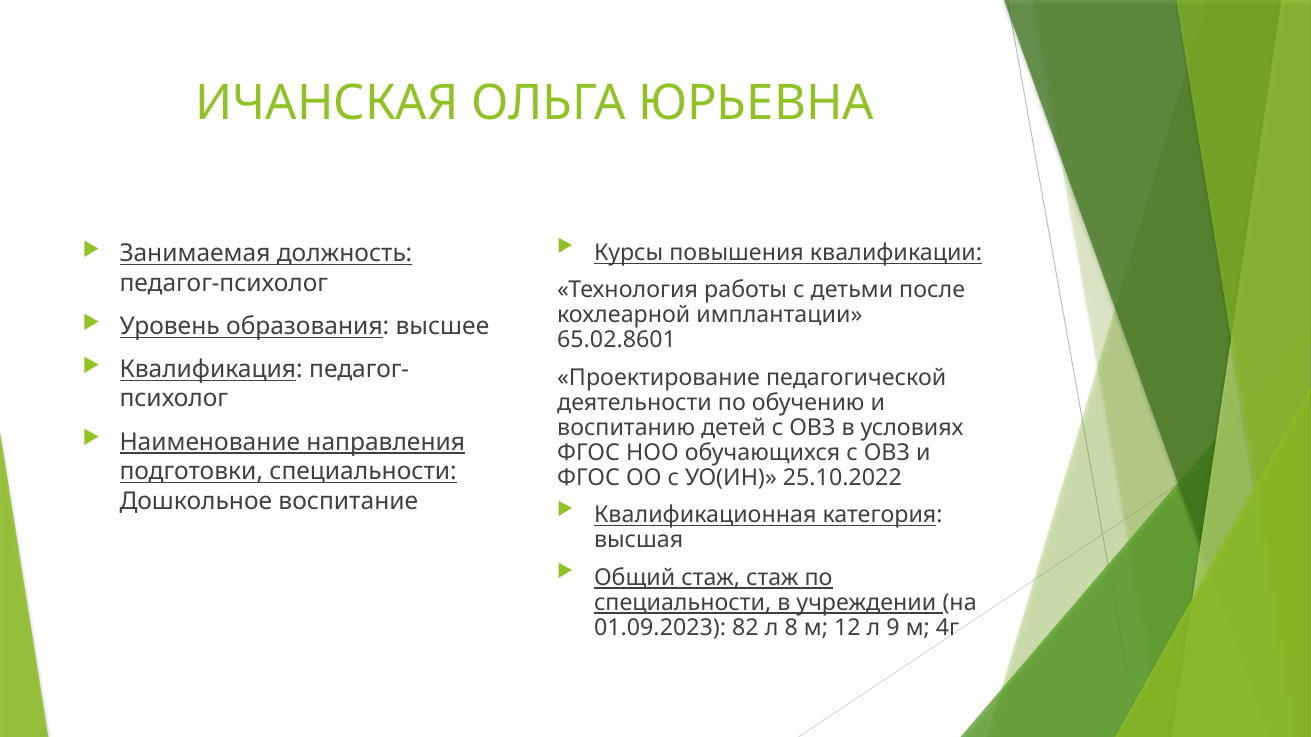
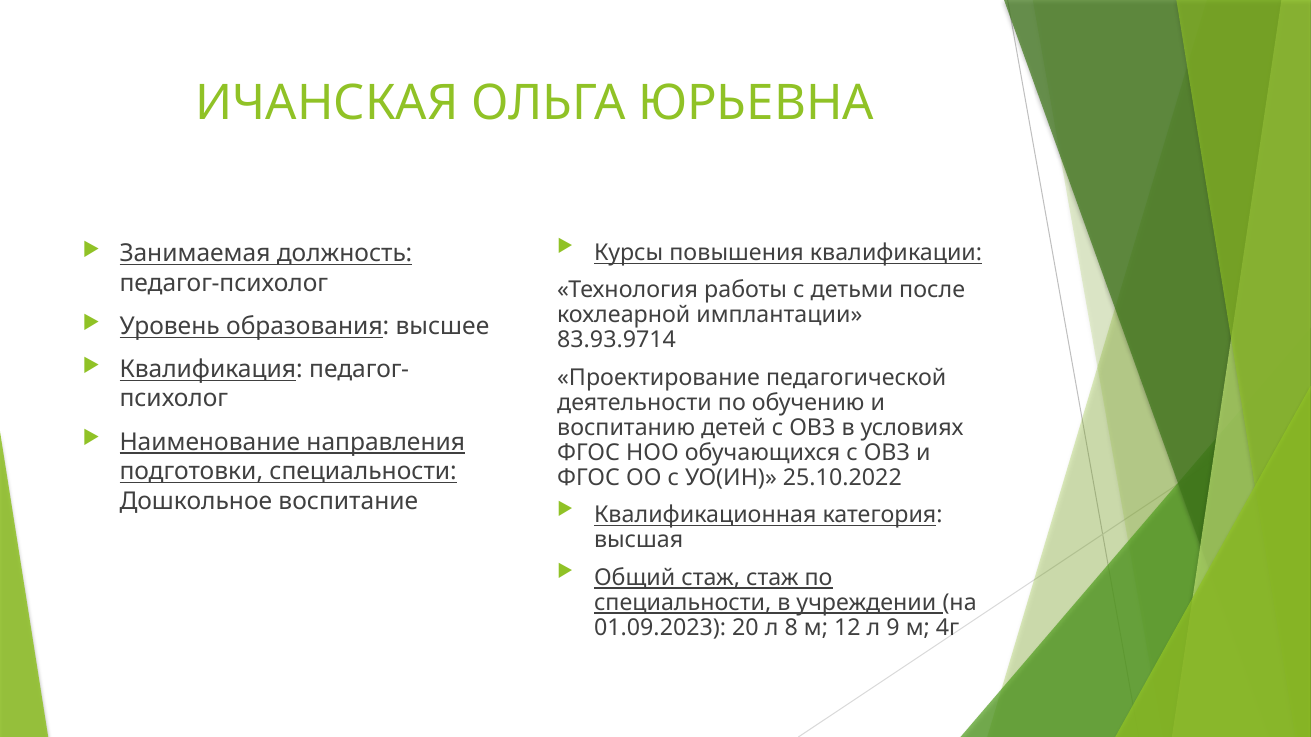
65.02.8601: 65.02.8601 -> 83.93.9714 (617, 340)
82: 82 -> 20 (745, 628)
